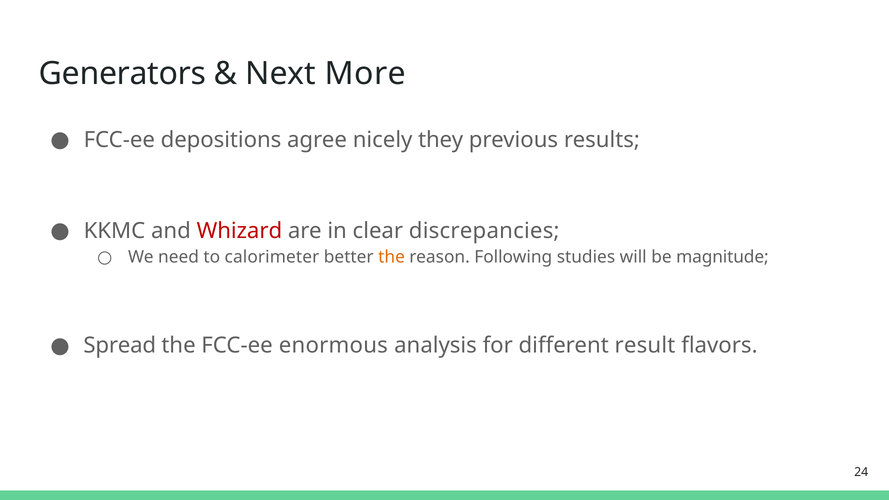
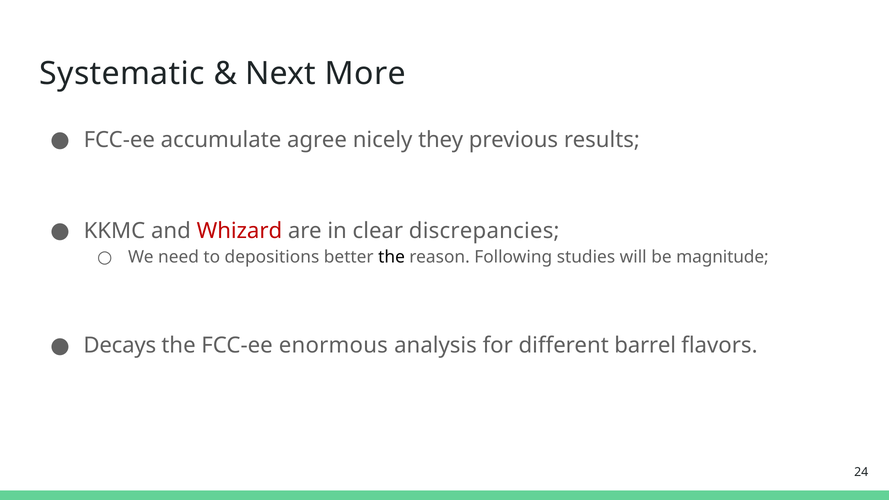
Generators: Generators -> Systematic (122, 74)
depositions: depositions -> accumulate (221, 140)
calorimeter: calorimeter -> depositions (272, 257)
the colour: orange -> black (392, 257)
Spread: Spread -> Decays (120, 346)
result: result -> barrel (645, 346)
